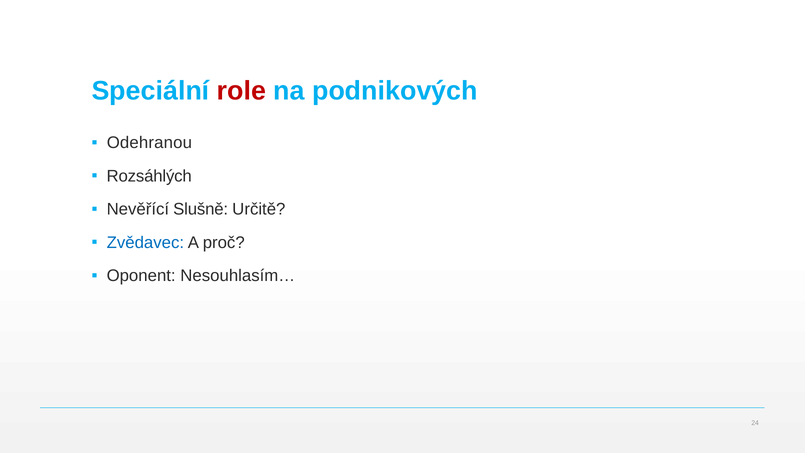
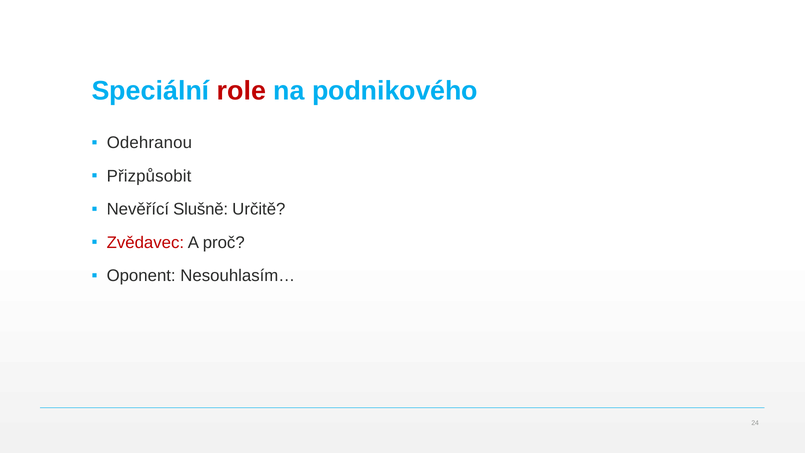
podnikových: podnikových -> podnikového (395, 91)
Rozsáhlých: Rozsáhlých -> Přizpůsobit (149, 176)
Zvědavec colour: blue -> red (145, 242)
